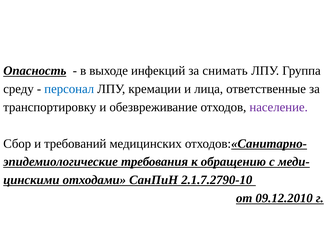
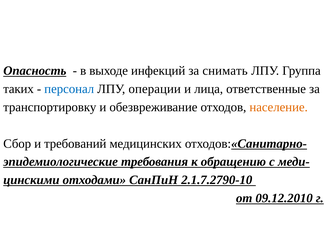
среду: среду -> таких (19, 89)
кремации: кремации -> операции (155, 89)
население colour: purple -> orange (279, 107)
